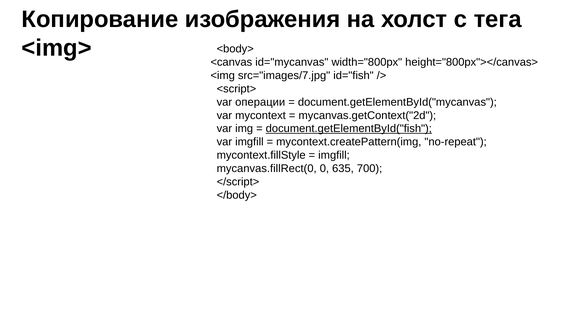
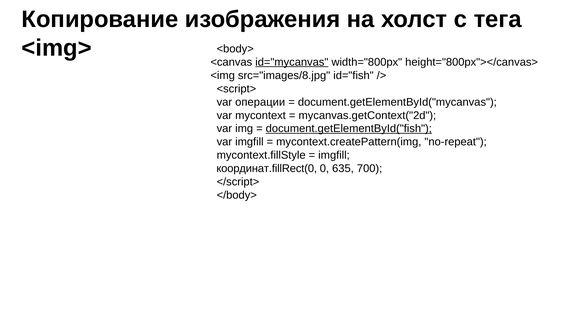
id="mycanvas underline: none -> present (292, 62)
src="images/7.jpg: src="images/7.jpg -> src="images/8.jpg (284, 75)
mycanvas.fillRect(0: mycanvas.fillRect(0 -> координат.fillRect(0 (267, 169)
